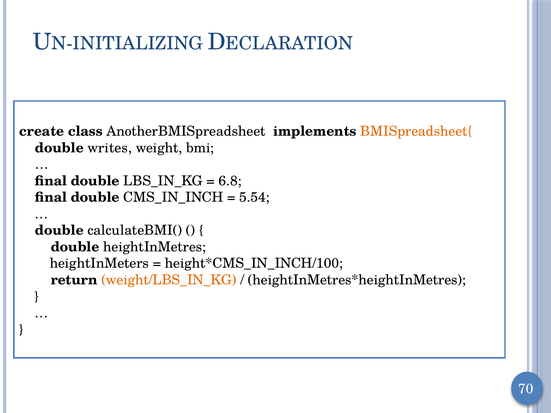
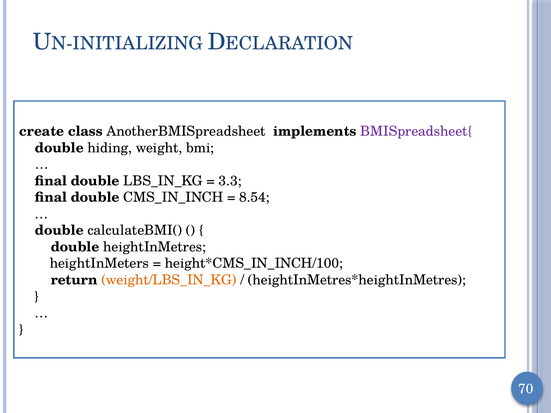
BMISpreadsheet{ colour: orange -> purple (416, 131)
writes: writes -> hiding (110, 148)
6.8: 6.8 -> 3.3 (230, 181)
5.54: 5.54 -> 8.54 (254, 197)
